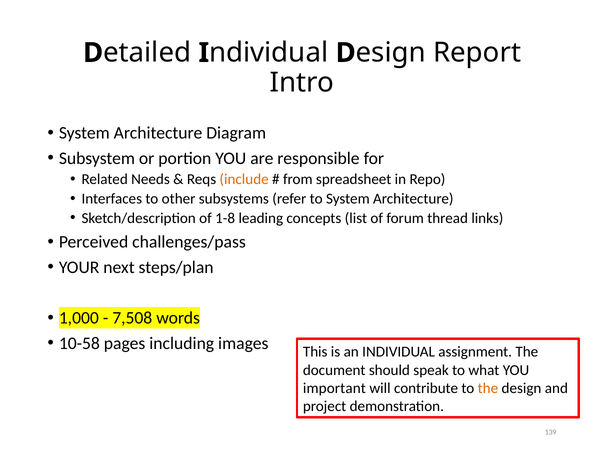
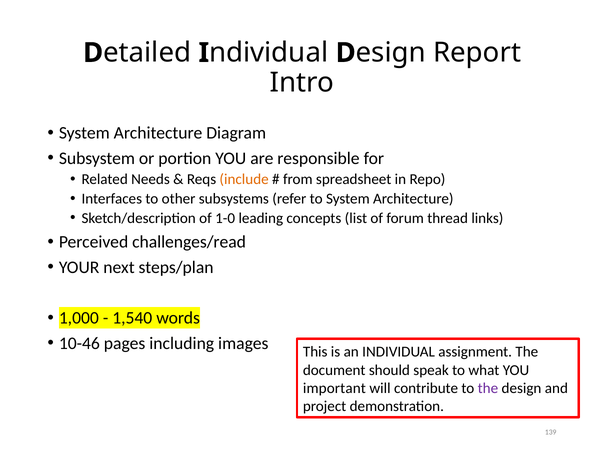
1-8: 1-8 -> 1-0 (225, 218)
challenges/pass: challenges/pass -> challenges/read (189, 242)
7,508: 7,508 -> 1,540 (132, 318)
10-58: 10-58 -> 10-46 (79, 343)
the colour: orange -> purple (488, 388)
